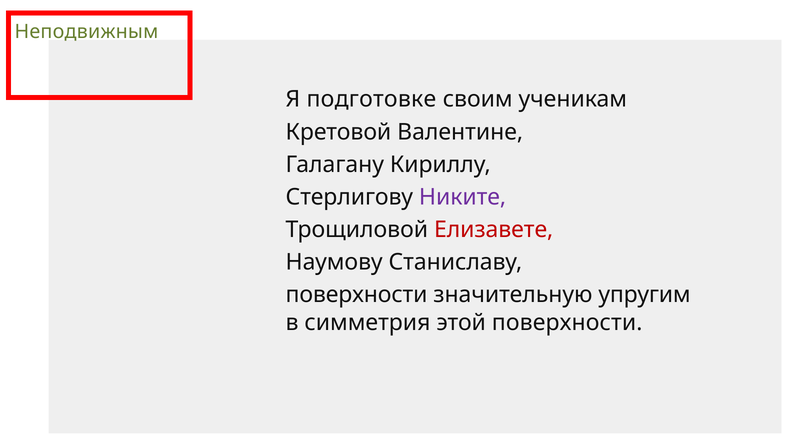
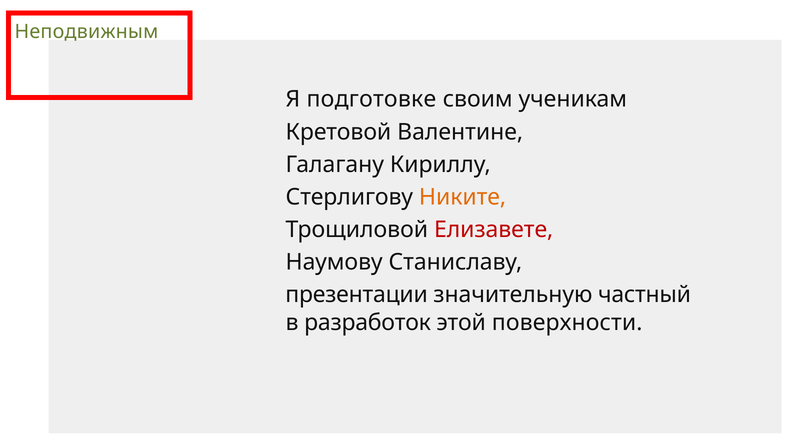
Никите colour: purple -> orange (463, 197)
поверхности: поверхности -> презентации (357, 295)
упругим: упругим -> частный (645, 295)
симметрия: симметрия -> разработок (368, 322)
